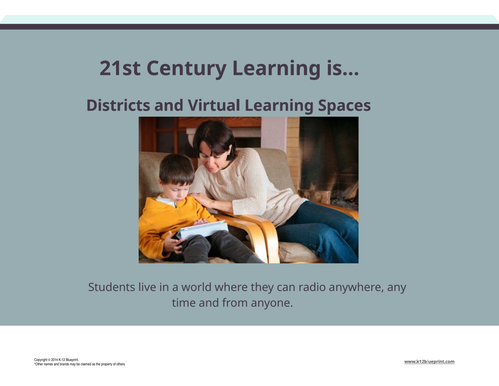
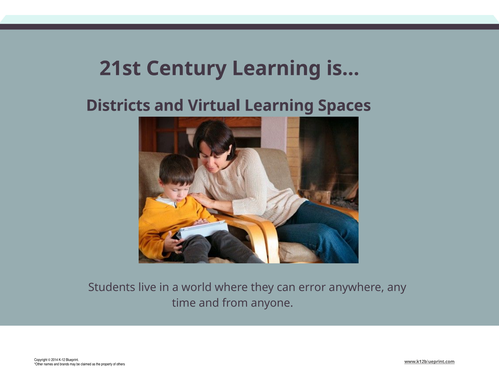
radio: radio -> error (312, 287)
